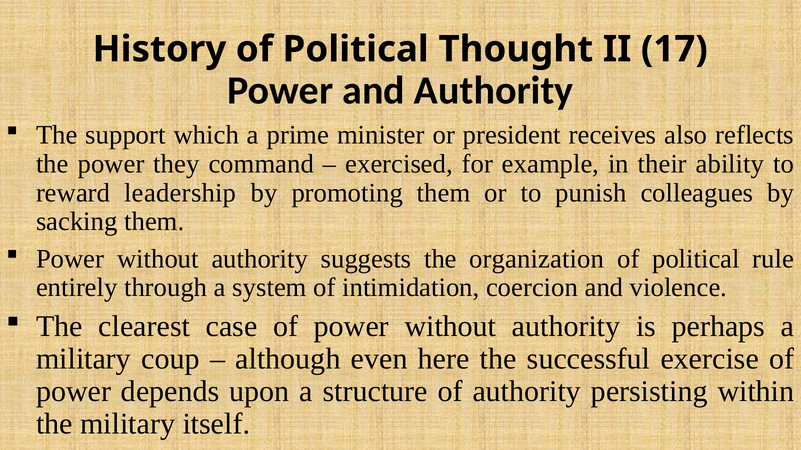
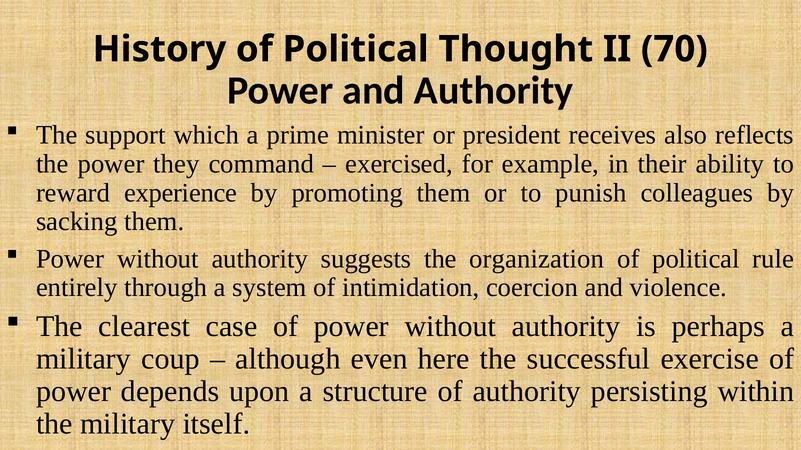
17: 17 -> 70 (674, 49)
leadership: leadership -> experience (181, 193)
